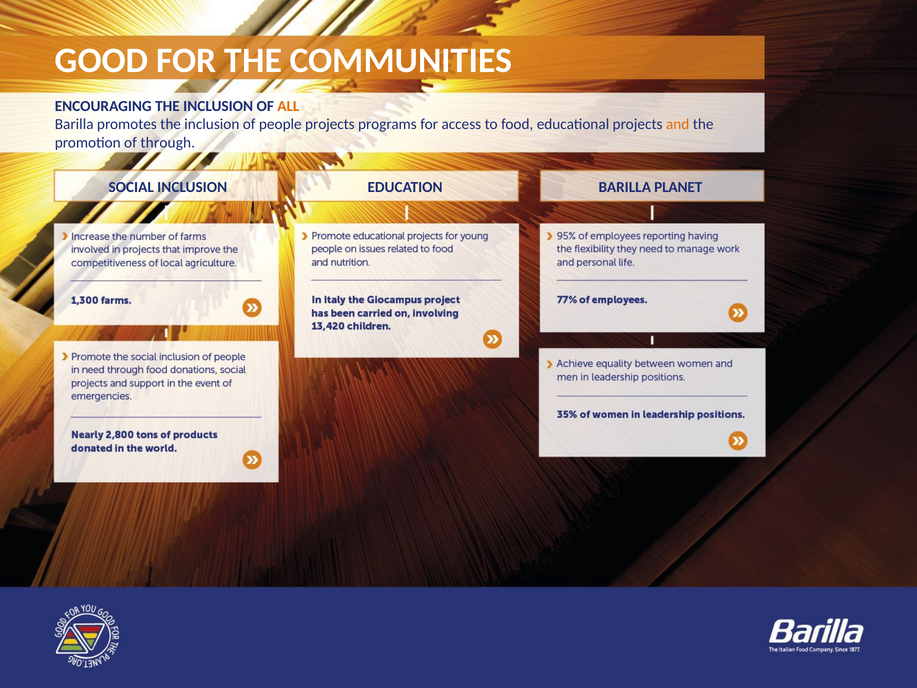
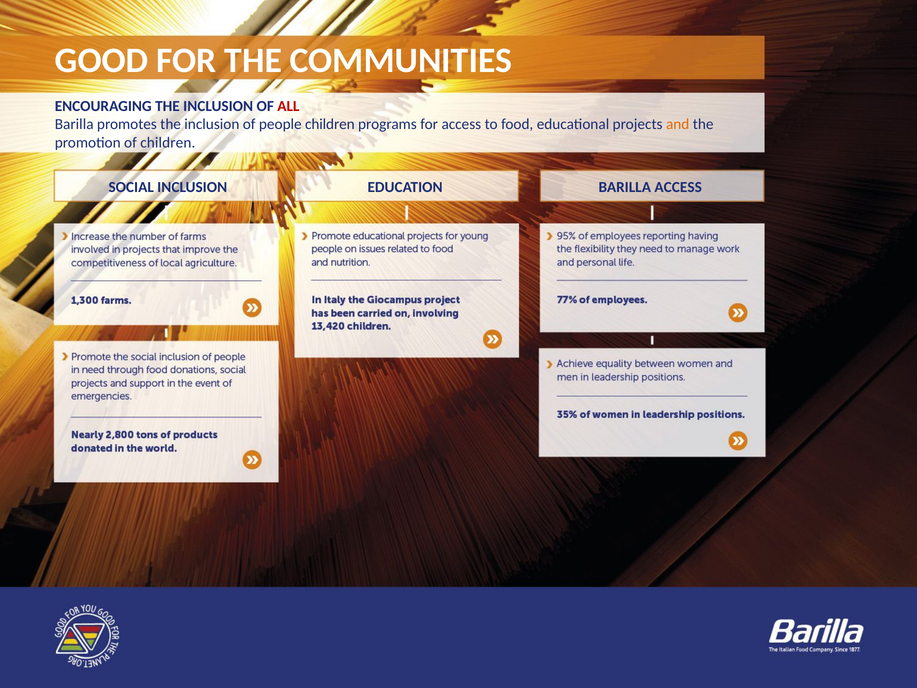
ALL colour: orange -> red (288, 106)
people projects: projects -> children (330, 124)
of through: through -> children (168, 143)
BARILLA PLANET: PLANET -> ACCESS (678, 187)
